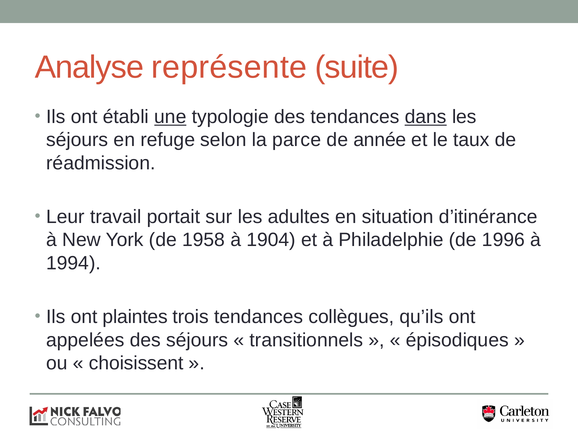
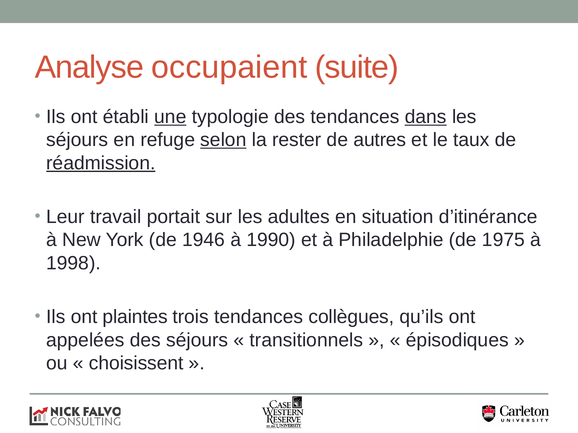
représente: représente -> occupaient (229, 67)
selon underline: none -> present (223, 140)
parce: parce -> rester (297, 140)
année: année -> autres (380, 140)
réadmission underline: none -> present (101, 163)
1958: 1958 -> 1946 (204, 240)
1904: 1904 -> 1990 (271, 240)
1996: 1996 -> 1975 (503, 240)
1994: 1994 -> 1998 (73, 263)
